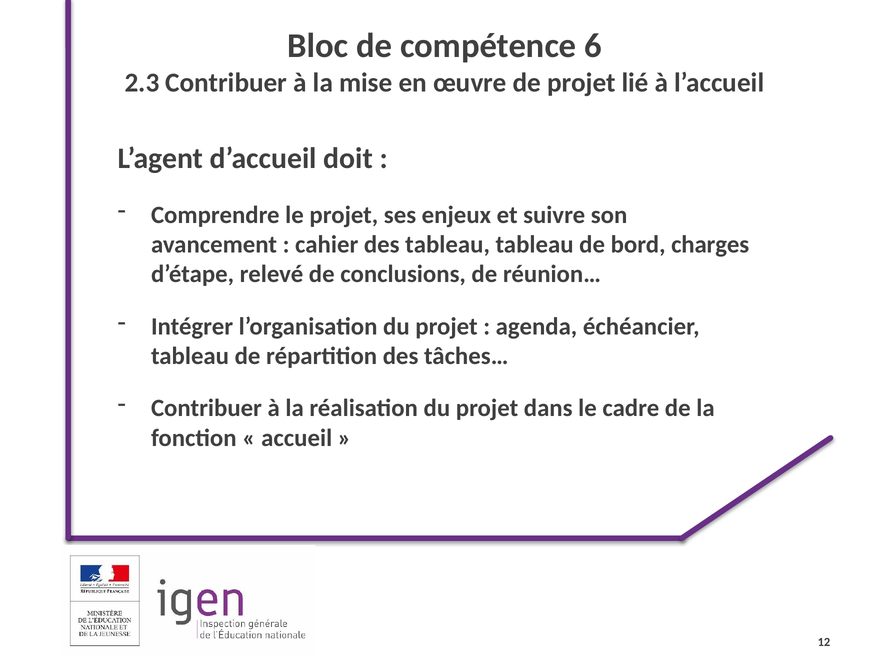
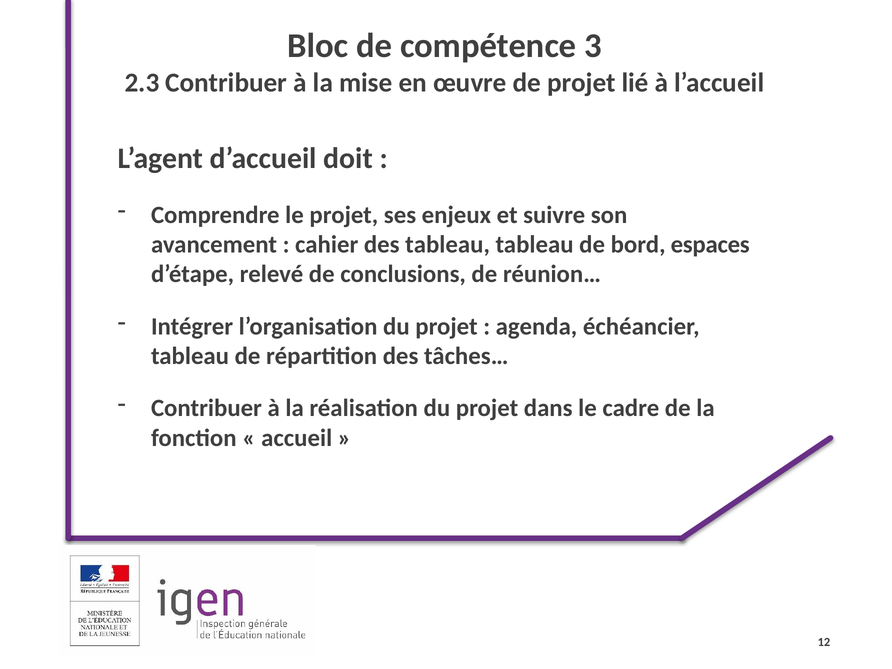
6: 6 -> 3 (593, 46)
charges: charges -> espaces (710, 245)
